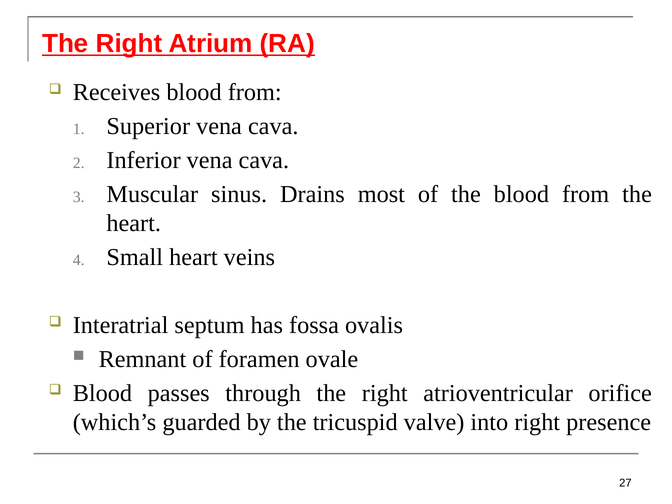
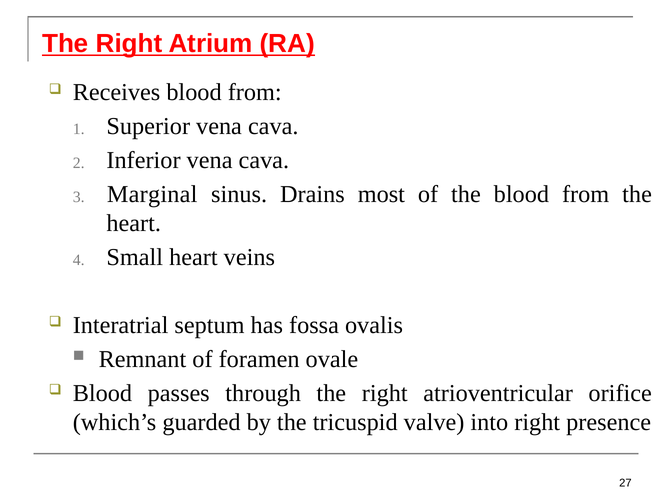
Muscular: Muscular -> Marginal (152, 194)
